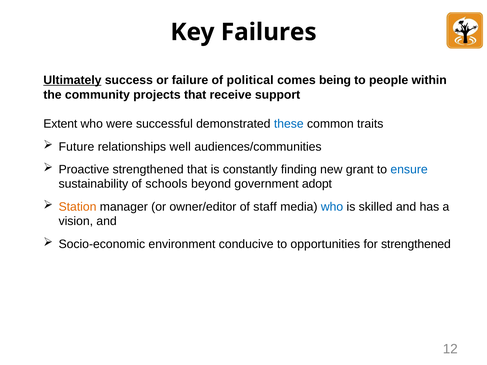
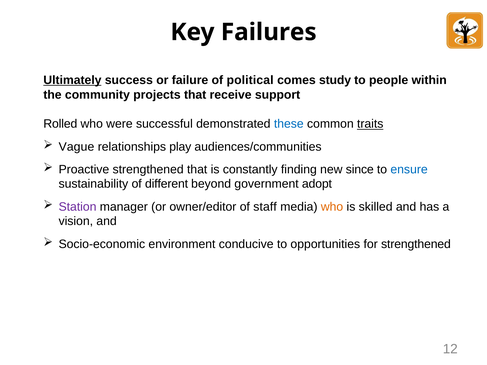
being: being -> study (335, 80)
Extent: Extent -> Rolled (60, 124)
traits underline: none -> present (370, 124)
Future: Future -> Vague (76, 147)
well: well -> play (180, 147)
grant: grant -> since (360, 169)
schools: schools -> different (167, 184)
Station colour: orange -> purple (78, 207)
who colour: blue -> orange (332, 207)
